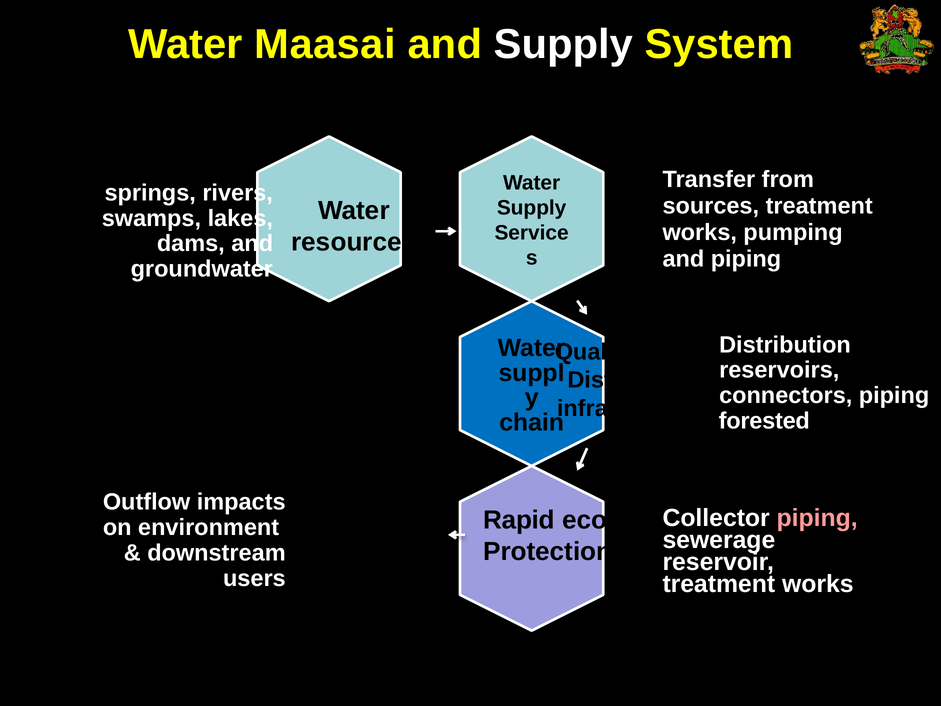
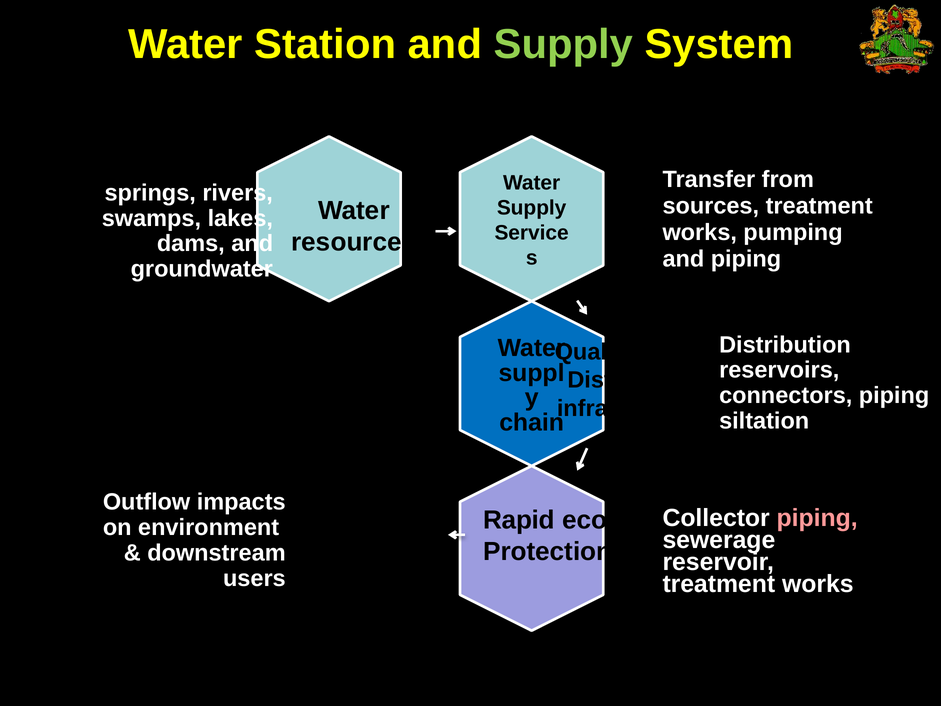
Maasai: Maasai -> Station (325, 44)
Supply colour: white -> light green (563, 44)
forested: forested -> siltation (764, 421)
